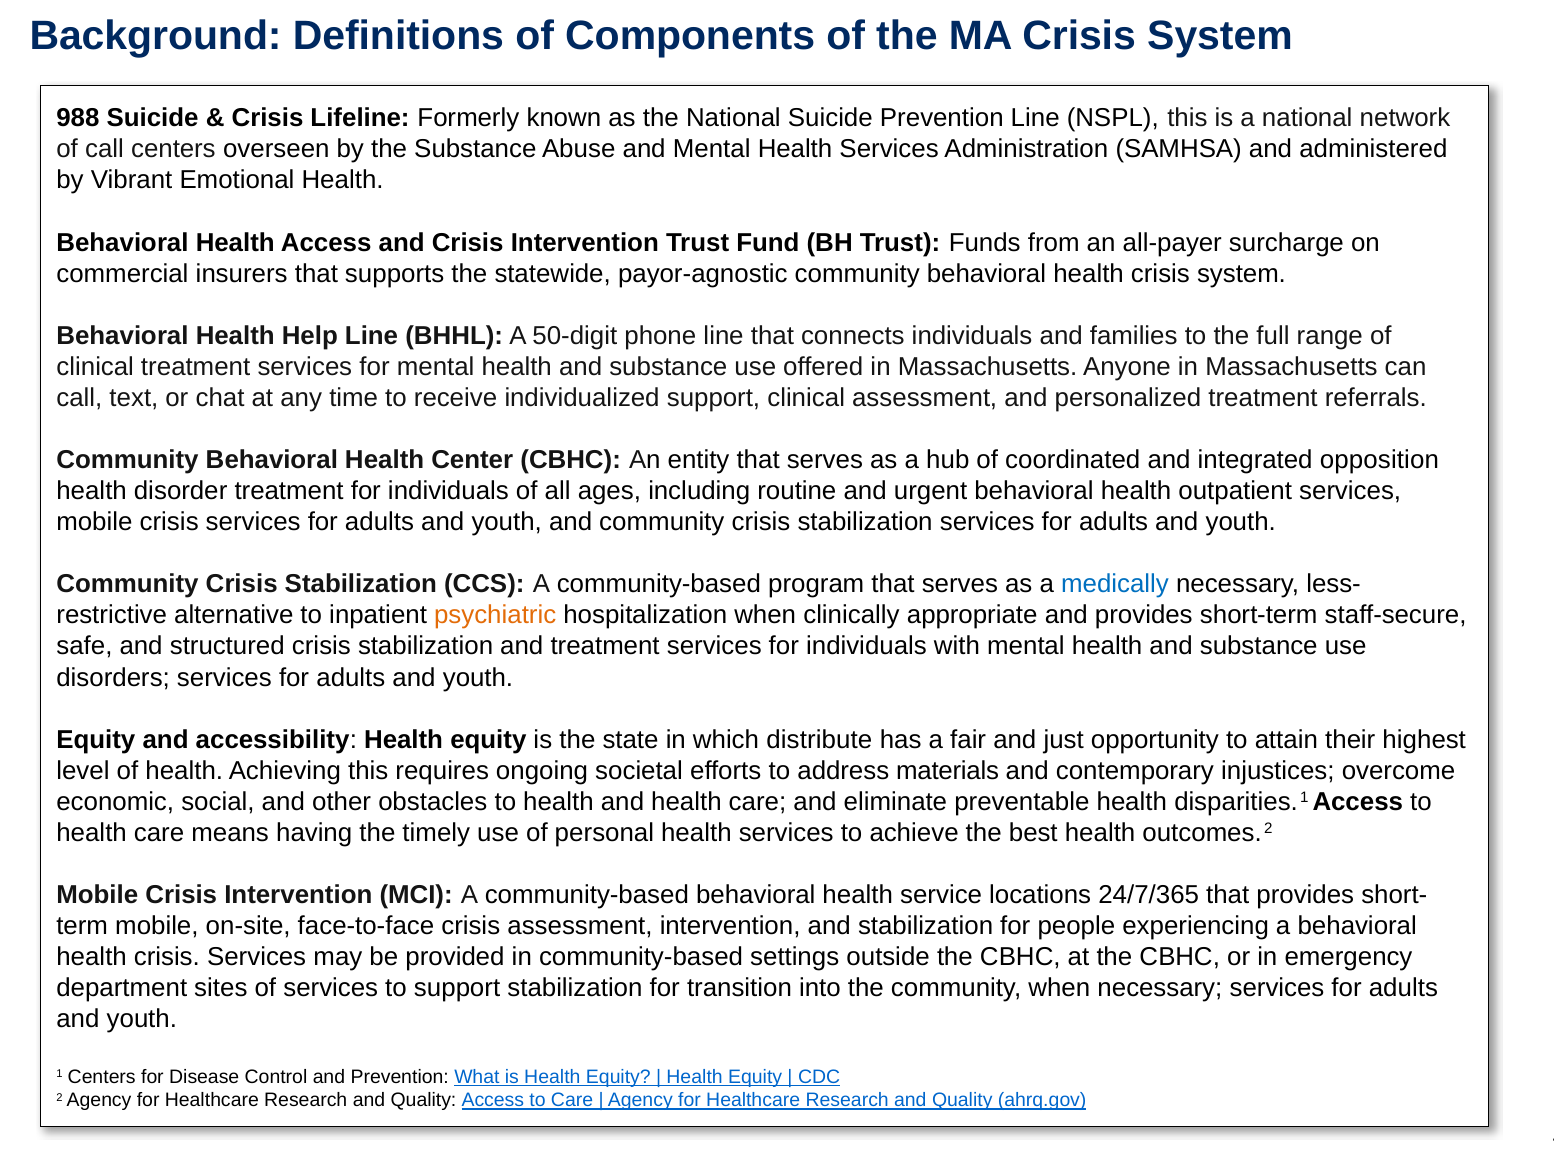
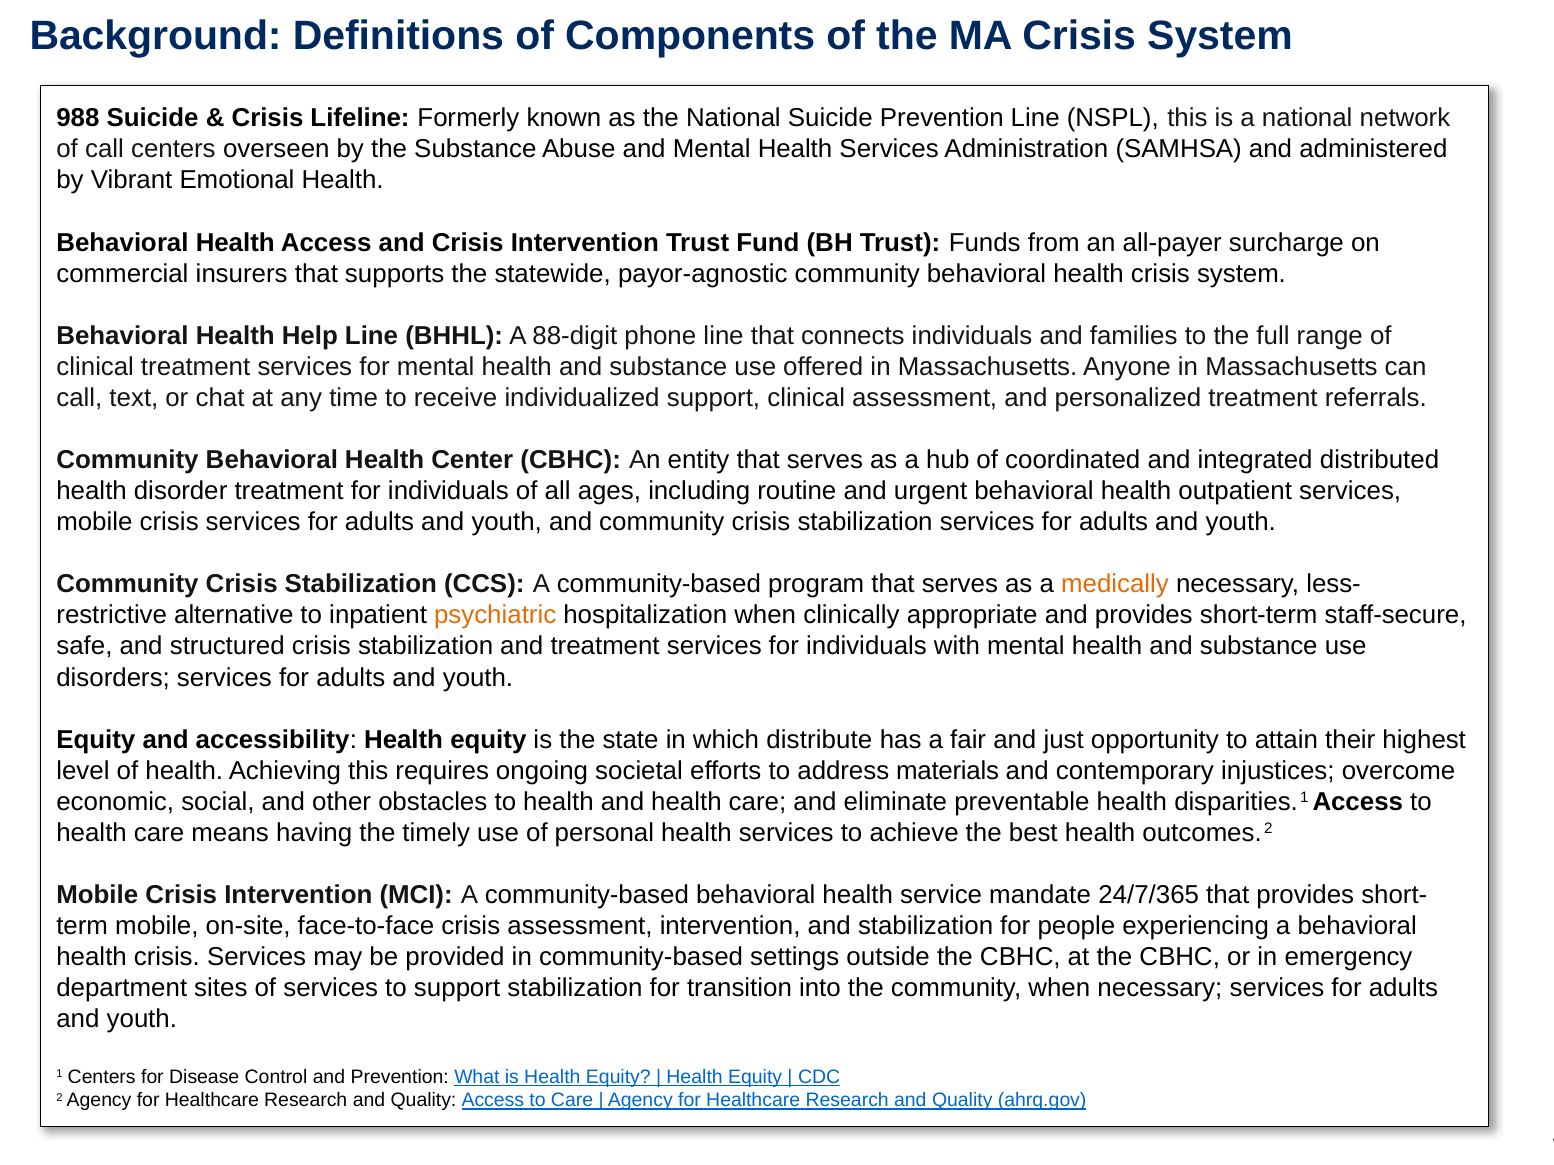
50-digit: 50-digit -> 88-digit (575, 336)
opposition: opposition -> distributed (1380, 460)
medically colour: blue -> orange (1115, 585)
locations: locations -> mandate (1040, 895)
